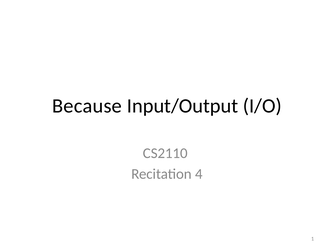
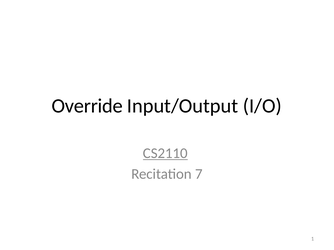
Because: Because -> Override (87, 106)
CS2110 underline: none -> present (165, 154)
4: 4 -> 7 (199, 174)
